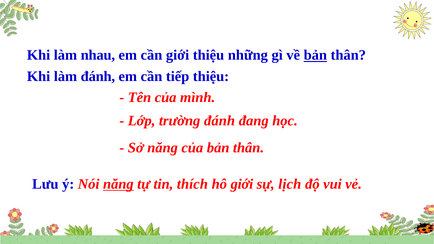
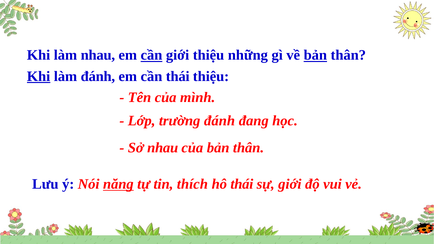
cần underline: none -> present (151, 55)
Khi underline: none -> present (39, 76)
cần tiếp: tiếp -> thái (178, 76)
Sở năng: năng -> nhau (163, 148)
hô giới: giới -> thái (242, 184)
sự lịch: lịch -> giới (290, 184)
